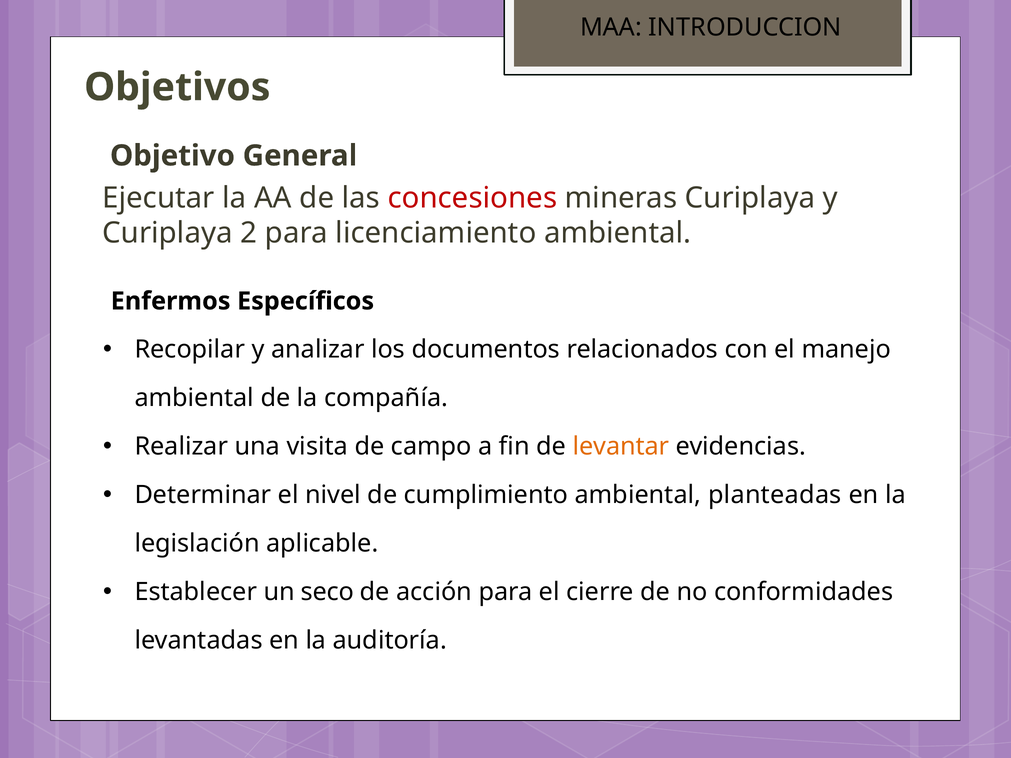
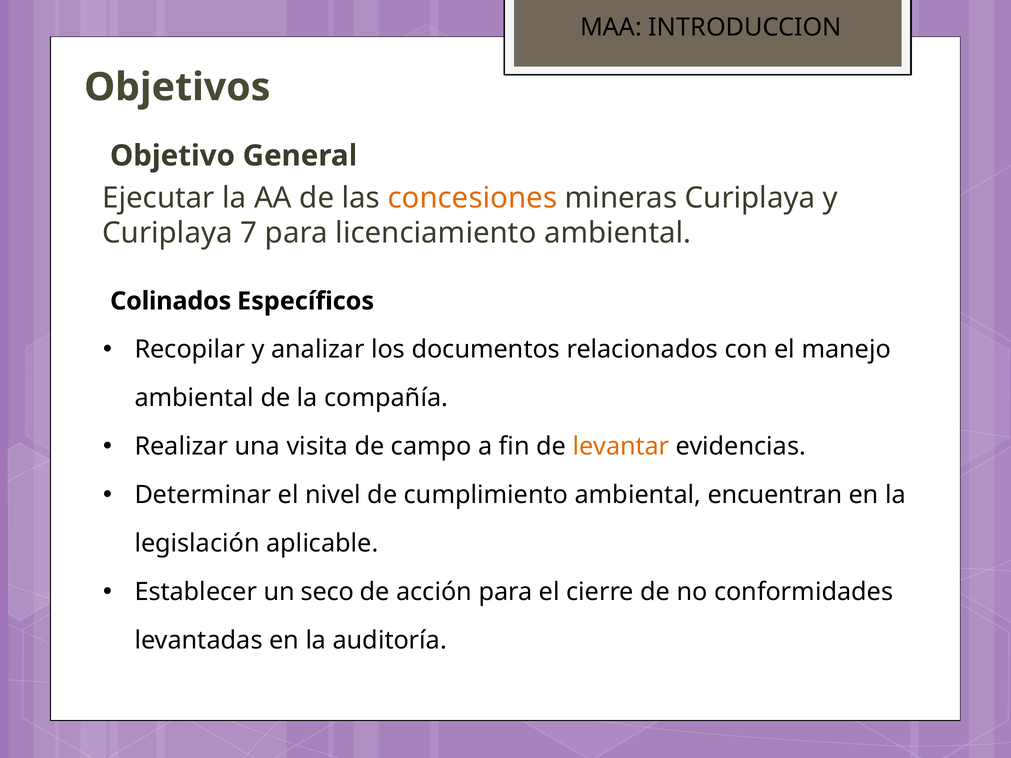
concesiones colour: red -> orange (472, 198)
2: 2 -> 7 (249, 233)
Enfermos: Enfermos -> Colinados (171, 301)
planteadas: planteadas -> encuentran (775, 495)
